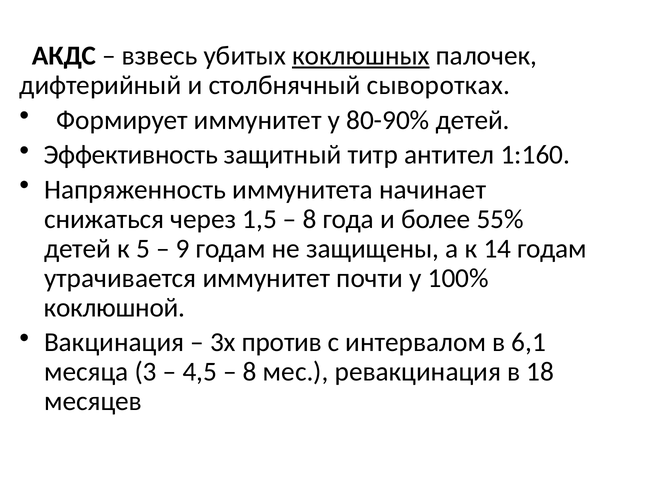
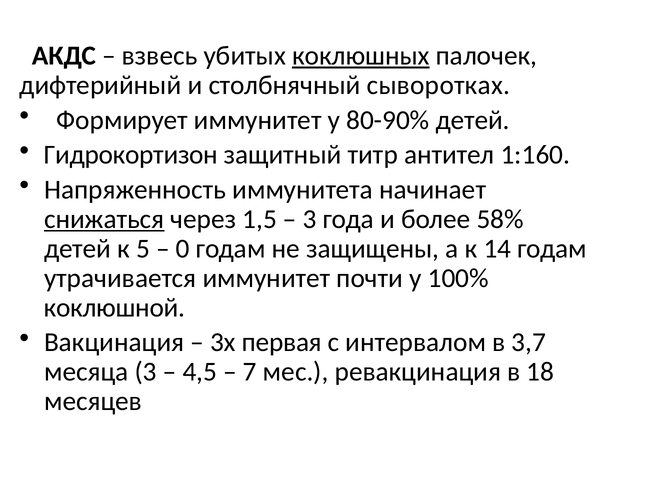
Эффективность: Эффективность -> Гидрокортизон (131, 155)
снижаться underline: none -> present (104, 219)
8: 8 -> 3 (310, 219)
55%: 55% -> 58% (500, 219)
9: 9 -> 0 (183, 249)
против: против -> первая (282, 342)
6,1: 6,1 -> 3,7 (529, 342)
8: 8 -> 7 (250, 372)
